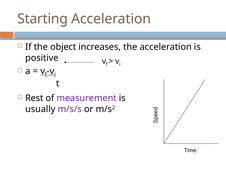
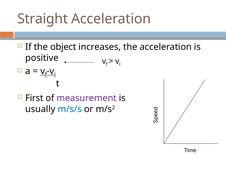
Starting: Starting -> Straight (43, 19)
Rest: Rest -> First (34, 98)
m/s/s colour: purple -> blue (70, 109)
